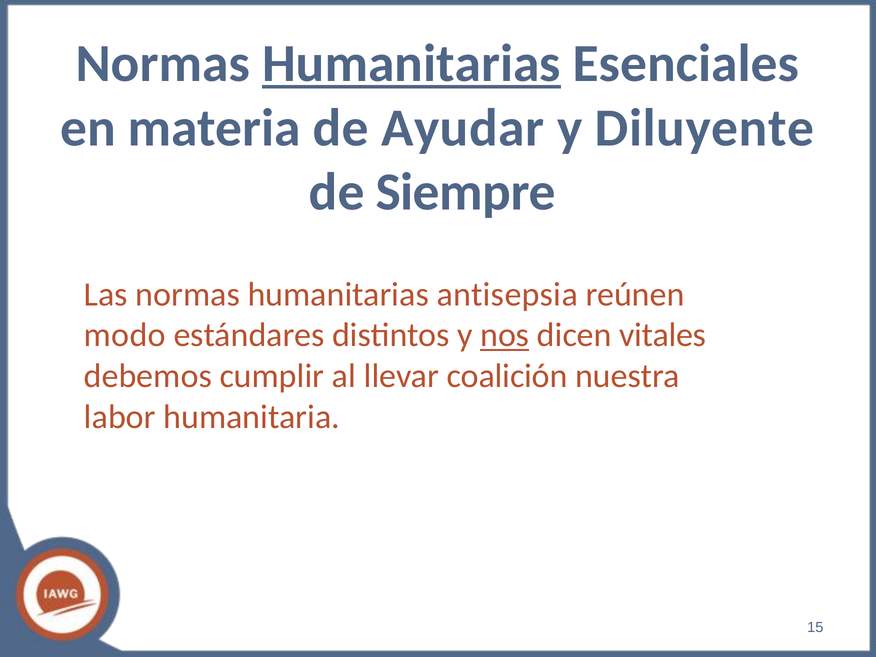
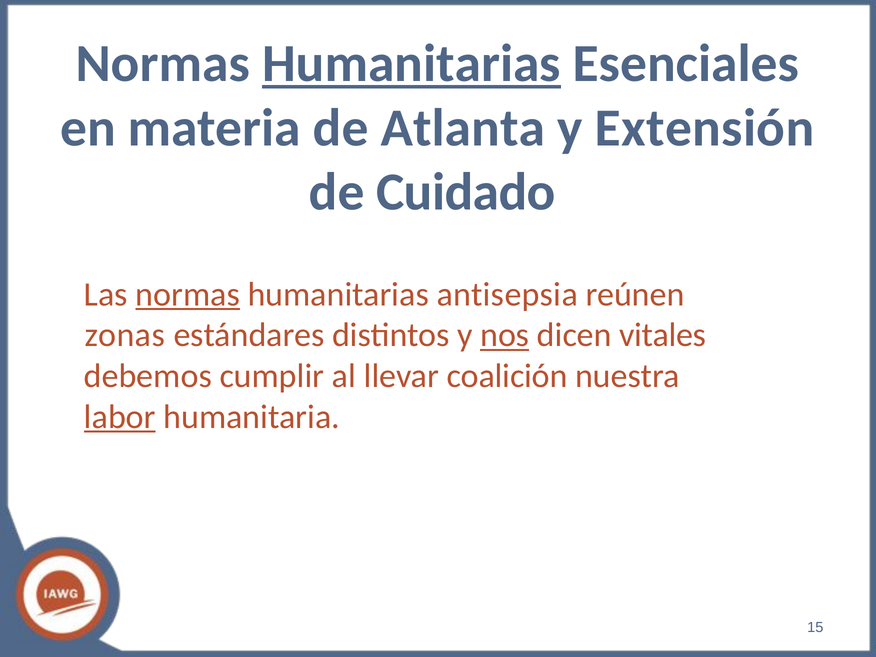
Ayudar: Ayudar -> Atlanta (463, 128)
Diluyente: Diluyente -> Extensión (705, 128)
Siempre: Siempre -> Cuidado (466, 192)
normas underline: none -> present (188, 294)
modo: modo -> zonas (125, 335)
labor underline: none -> present (120, 417)
